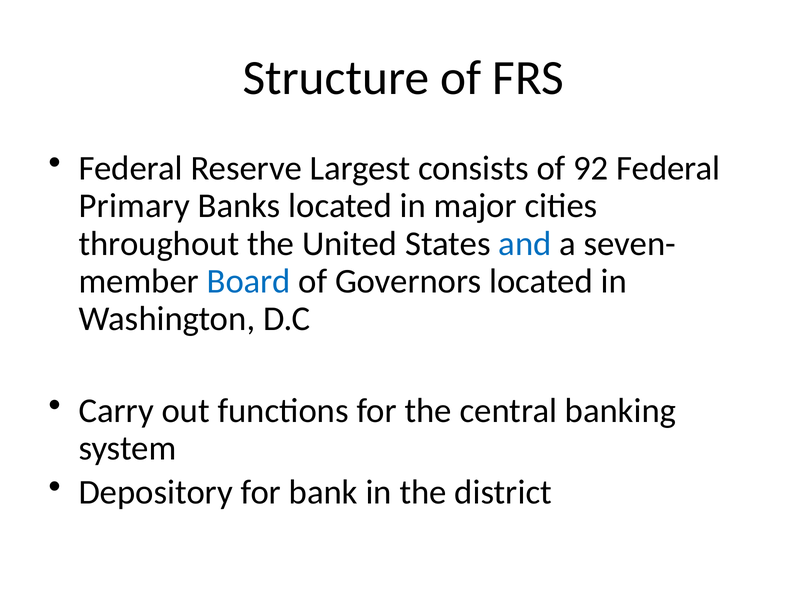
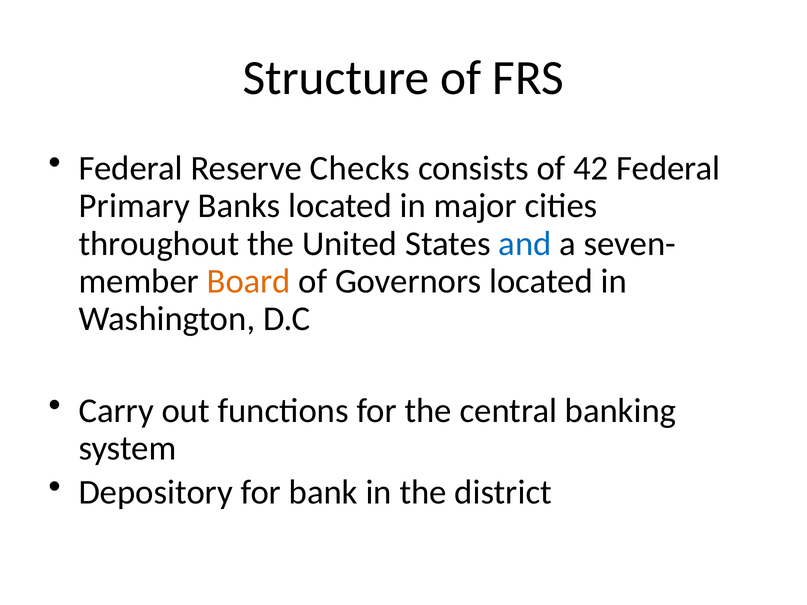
Largest: Largest -> Checks (360, 169)
92: 92 -> 42 (591, 169)
Board colour: blue -> orange (249, 281)
